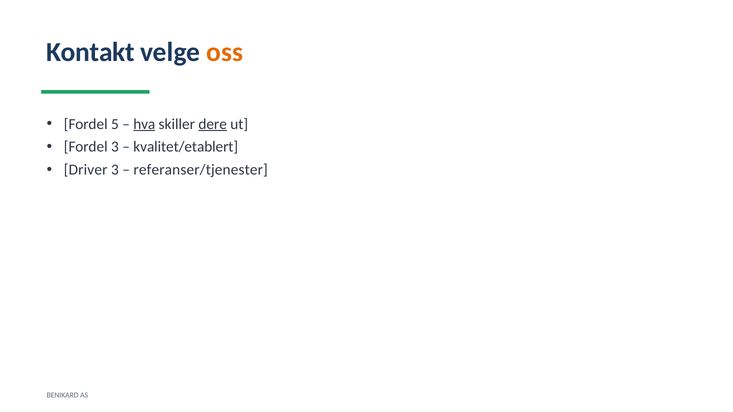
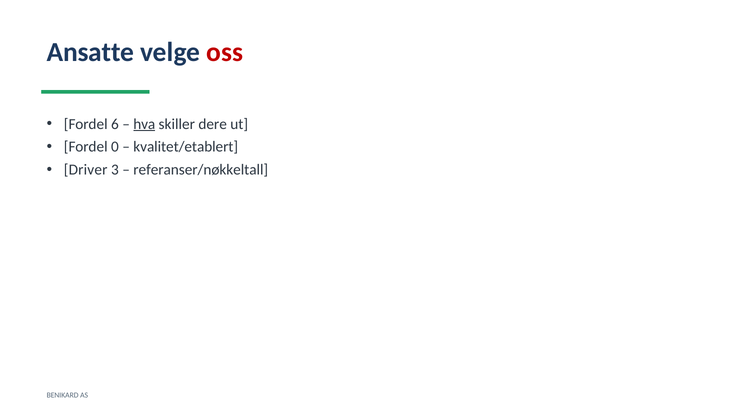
Kontakt: Kontakt -> Ansatte (90, 52)
oss colour: orange -> red (225, 52)
5: 5 -> 6 (115, 124)
dere underline: present -> none (213, 124)
Fordel 3: 3 -> 0 (115, 147)
referanser/tjenester: referanser/tjenester -> referanser/nøkkeltall (201, 170)
